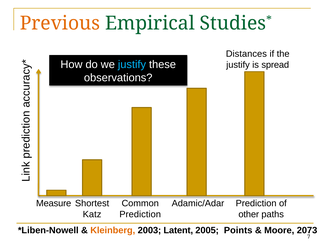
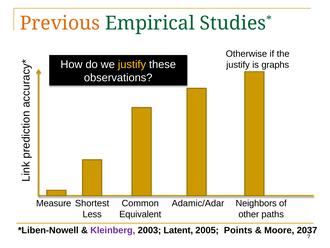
Distances: Distances -> Otherwise (246, 54)
justify colour: light blue -> yellow (132, 64)
spread: spread -> graphs (275, 65)
Adamic/Adar Prediction: Prediction -> Neighbors (256, 203)
Katz: Katz -> Less (92, 214)
Prediction: Prediction -> Equivalent (140, 214)
Kleinberg colour: orange -> purple (113, 230)
2073: 2073 -> 2037 (307, 230)
